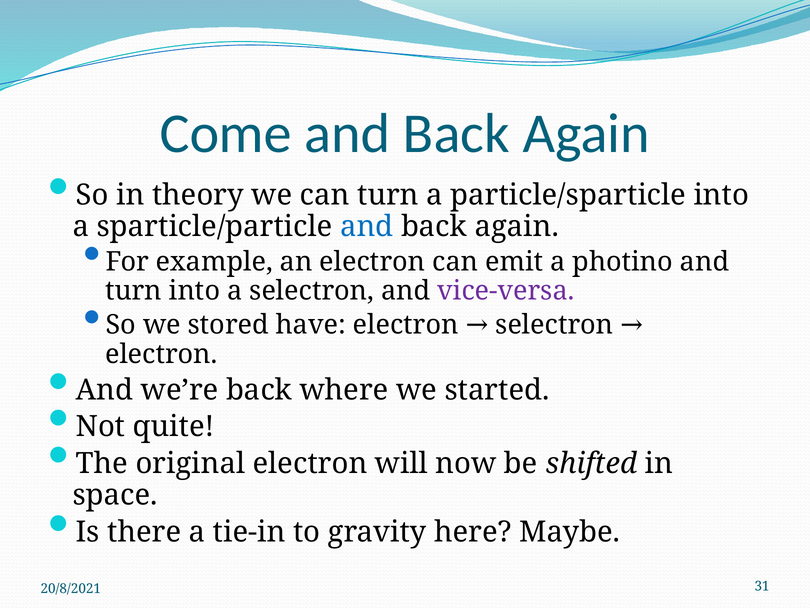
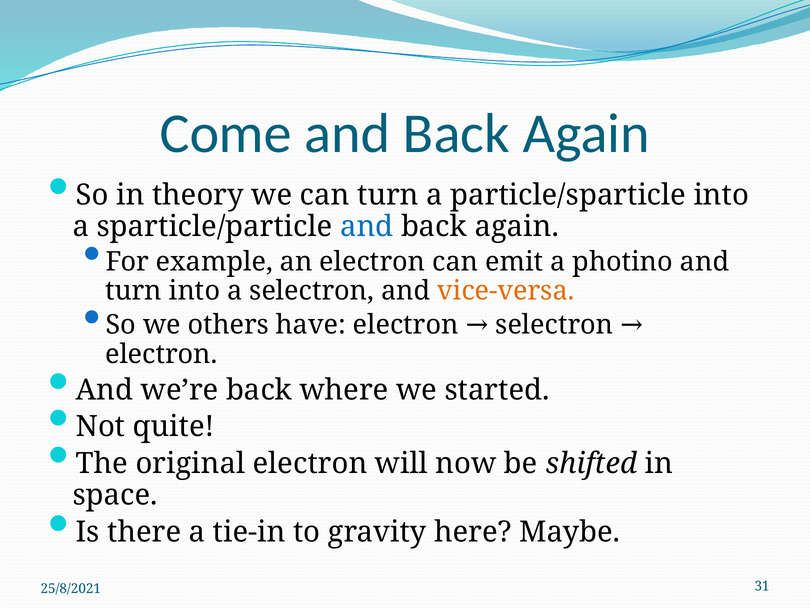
vice-versa colour: purple -> orange (506, 291)
stored: stored -> others (228, 325)
20/8/2021: 20/8/2021 -> 25/8/2021 (71, 588)
